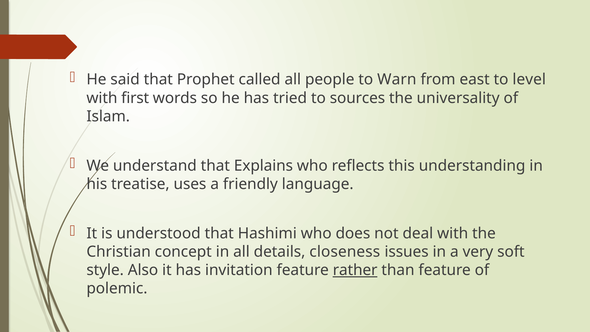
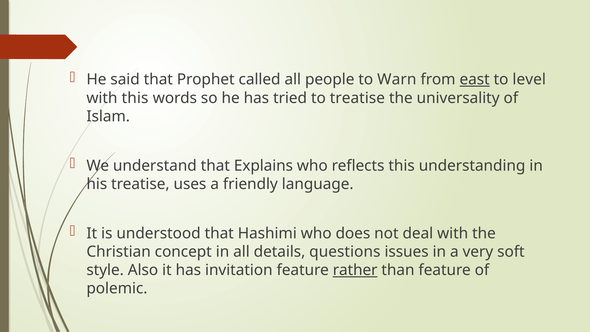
east underline: none -> present (475, 80)
with first: first -> this (135, 98)
to sources: sources -> treatise (357, 98)
closeness: closeness -> questions (345, 252)
